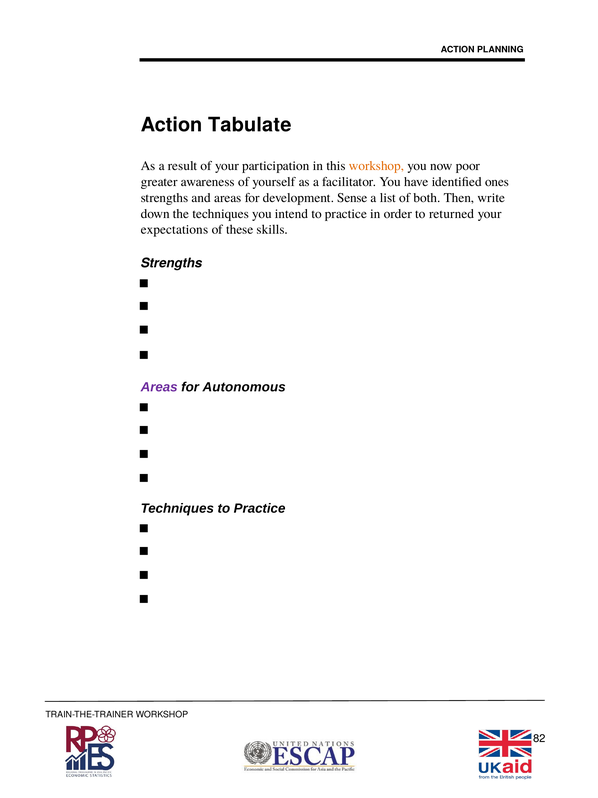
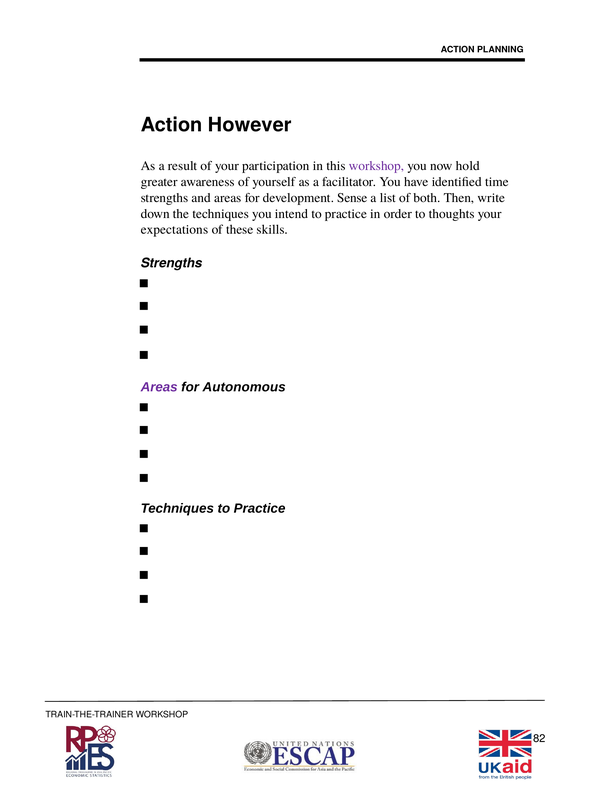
Tabulate: Tabulate -> However (250, 125)
workshop colour: orange -> purple (377, 166)
poor: poor -> hold (468, 166)
ones: ones -> time (497, 182)
returned: returned -> thoughts (452, 213)
